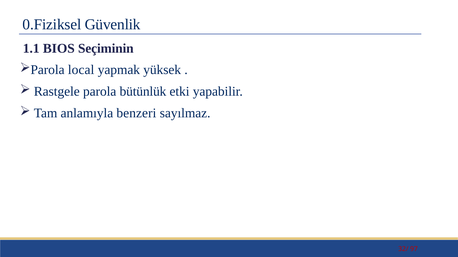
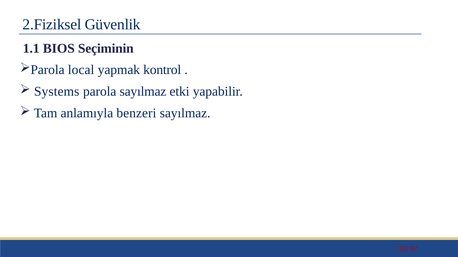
0.Fiziksel: 0.Fiziksel -> 2.Fiziksel (52, 24)
yüksek: yüksek -> kontrol (162, 70)
Rastgele: Rastgele -> Systems (57, 92)
parola bütünlük: bütünlük -> sayılmaz (143, 92)
